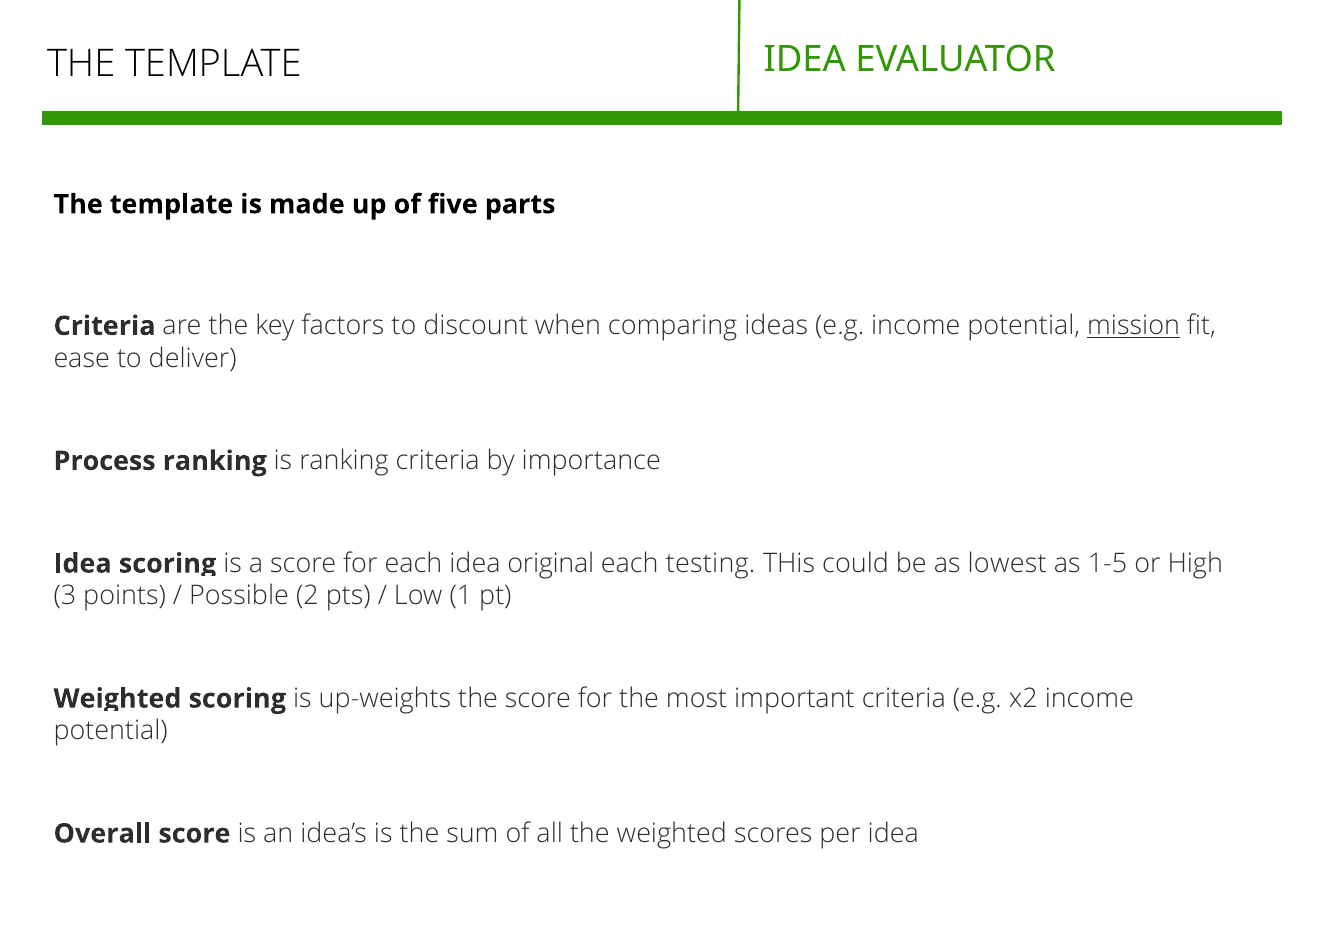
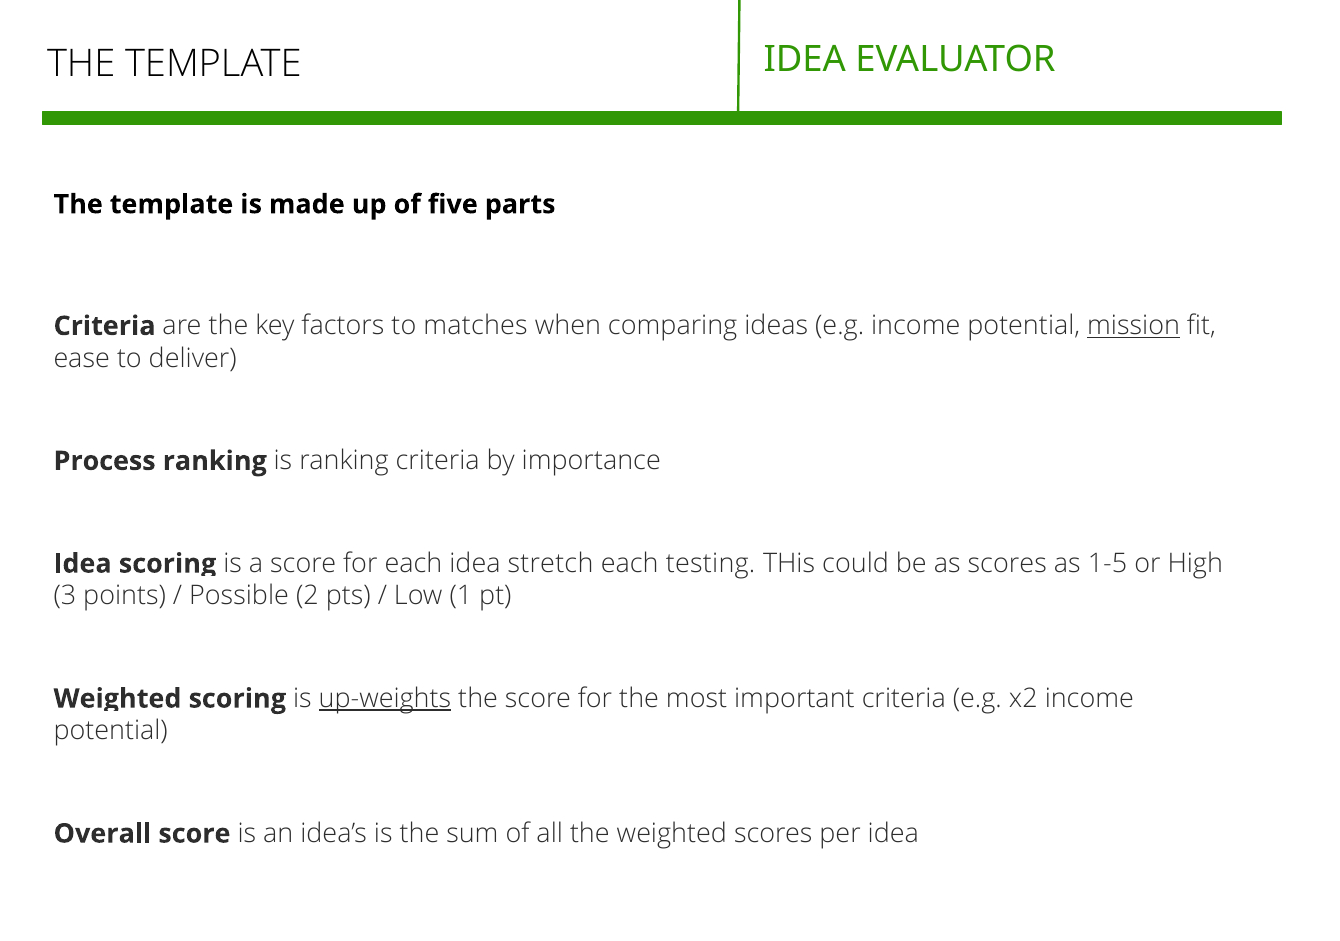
discount: discount -> matches (476, 326)
original: original -> stretch (550, 564)
as lowest: lowest -> scores (1007, 564)
up-weights underline: none -> present (385, 699)
